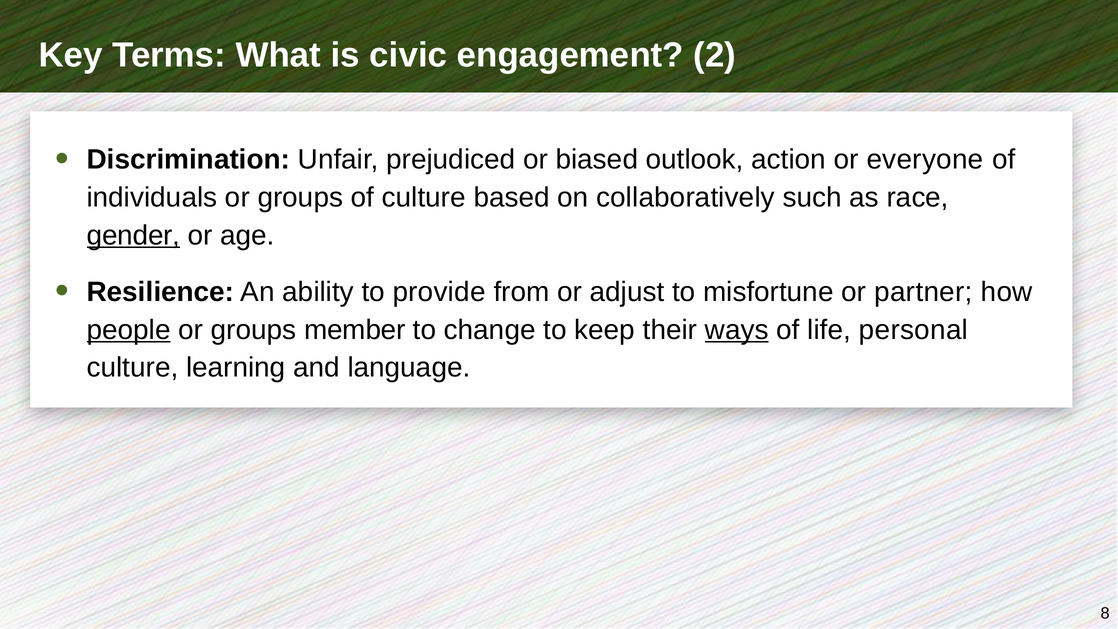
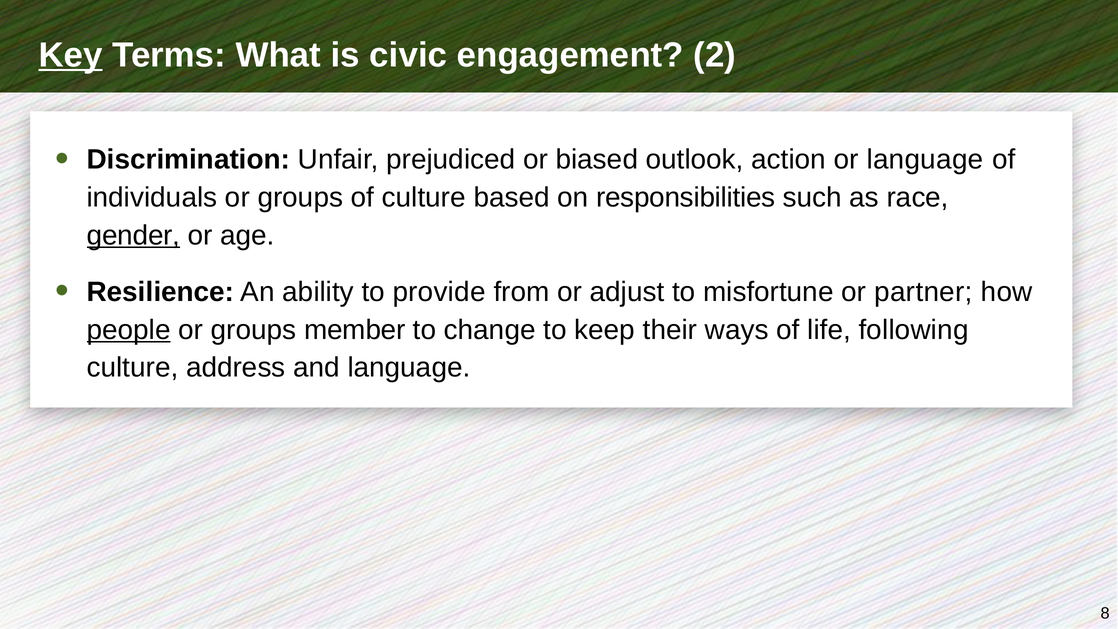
Key underline: none -> present (71, 55)
or everyone: everyone -> language (925, 160)
collaboratively: collaboratively -> responsibilities (686, 197)
ways underline: present -> none (737, 330)
personal: personal -> following (914, 330)
learning: learning -> address (236, 368)
